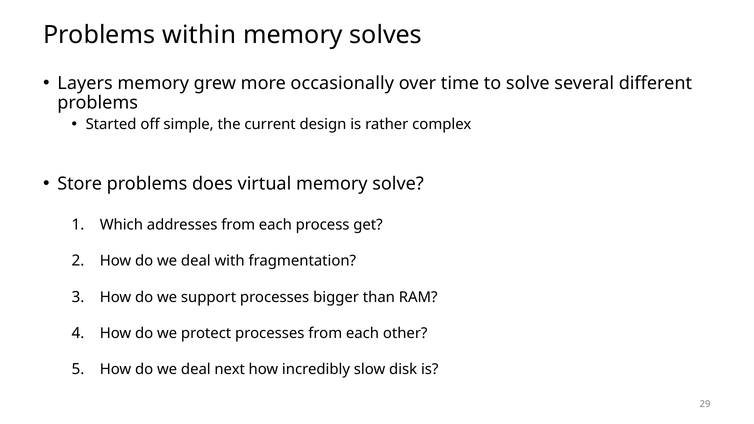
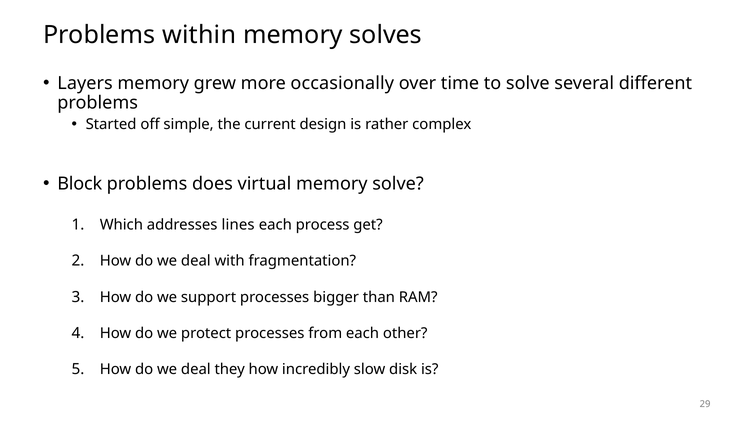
Store: Store -> Block (80, 184)
addresses from: from -> lines (238, 225)
next: next -> they (230, 369)
